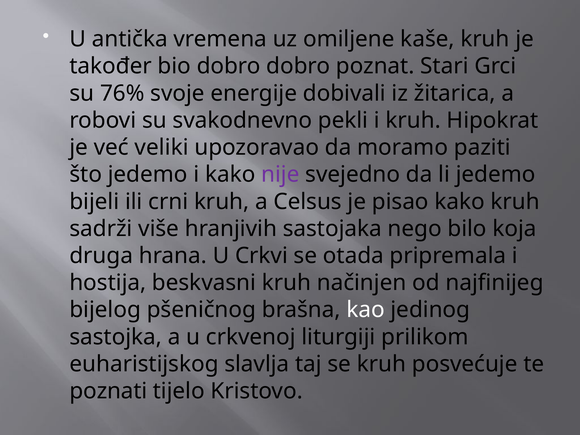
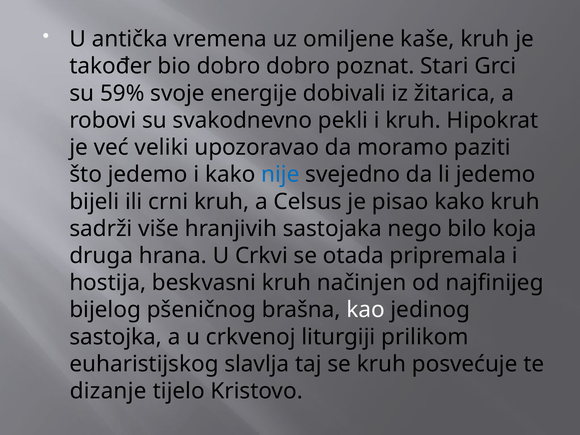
76%: 76% -> 59% (122, 93)
nije colour: purple -> blue (280, 174)
poznati: poznati -> dizanje (108, 391)
